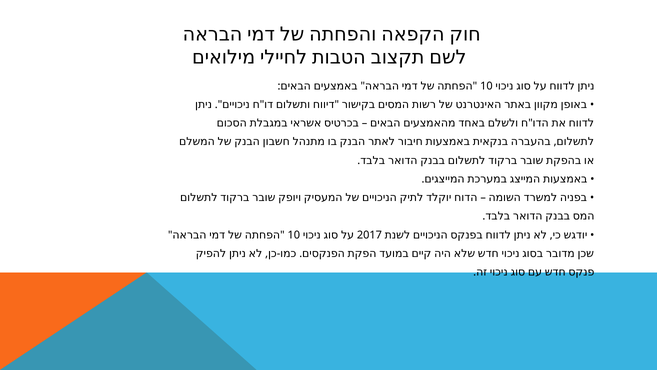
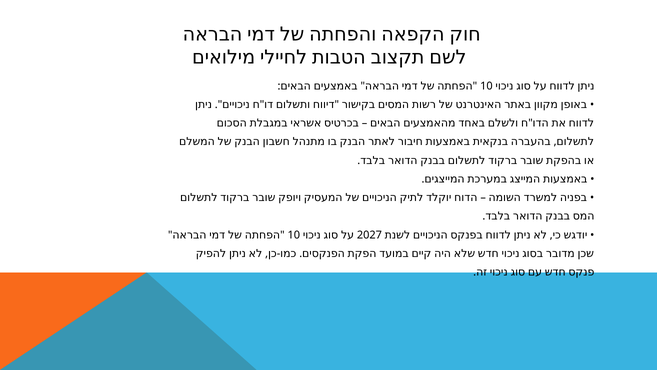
2017: 2017 -> 2027 (369, 235)
